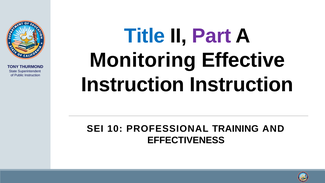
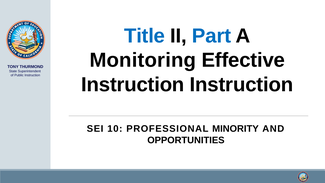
Part colour: purple -> blue (212, 36)
TRAINING: TRAINING -> MINORITY (235, 129)
EFFECTIVENESS: EFFECTIVENESS -> OPPORTUNITIES (186, 140)
